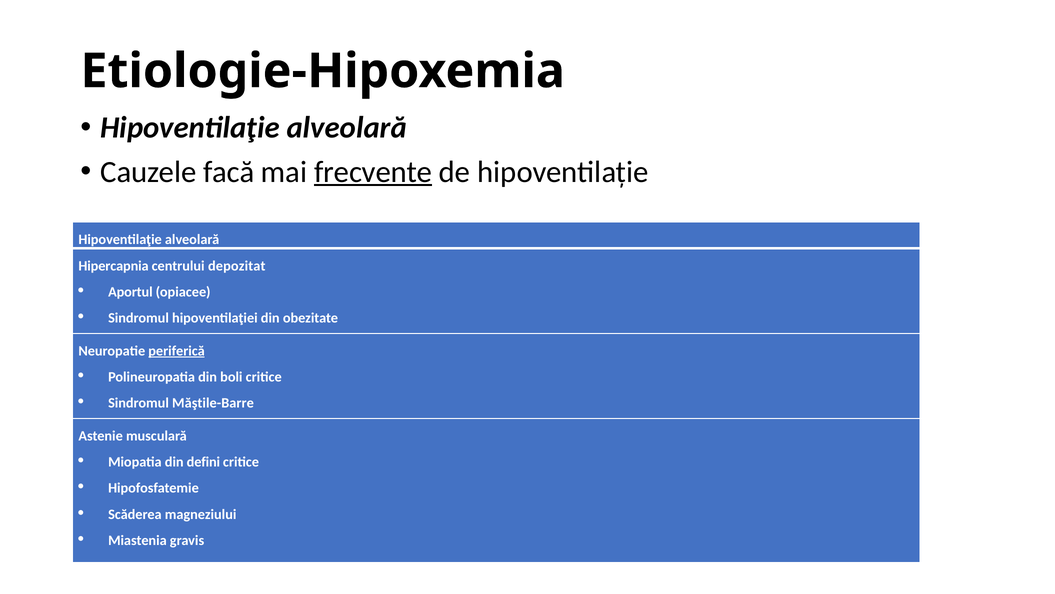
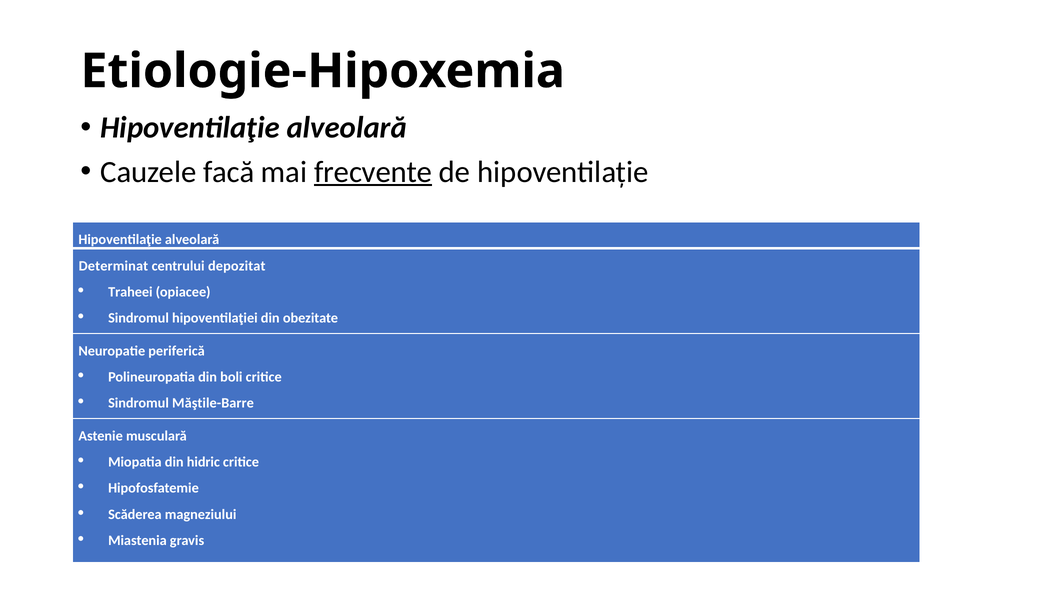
Hipercapnia: Hipercapnia -> Determinat (113, 266)
Aportul: Aportul -> Traheei (130, 292)
periferică underline: present -> none (177, 351)
defini: defini -> hidric (203, 462)
